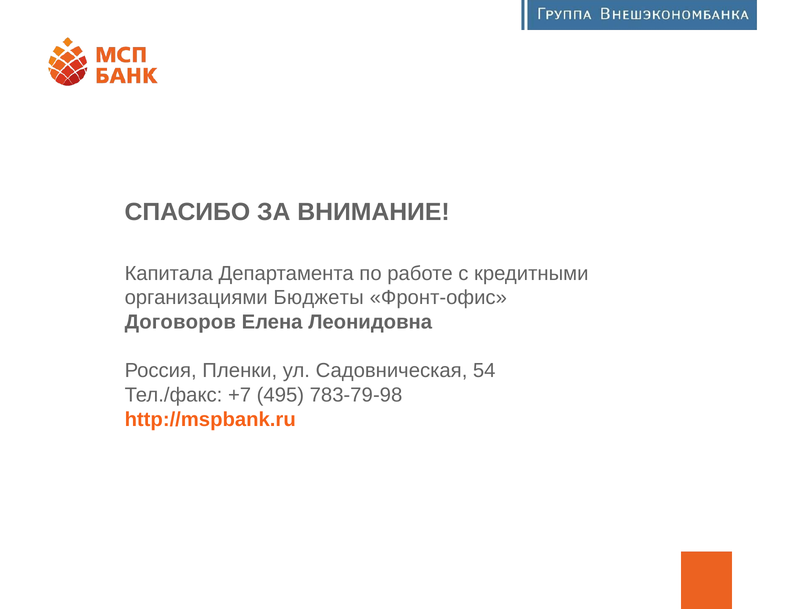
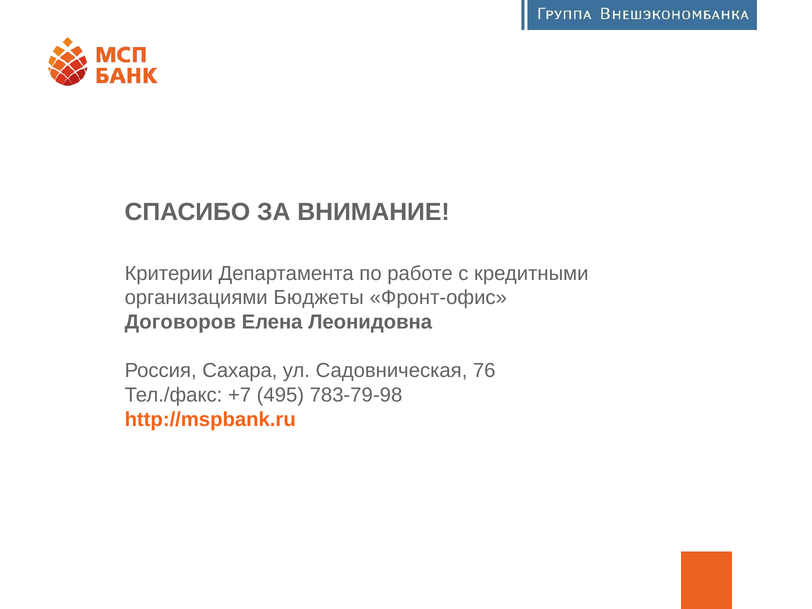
Капитала: Капитала -> Критерии (169, 273)
Пленки: Пленки -> Сахара (240, 371)
54: 54 -> 76 (484, 371)
